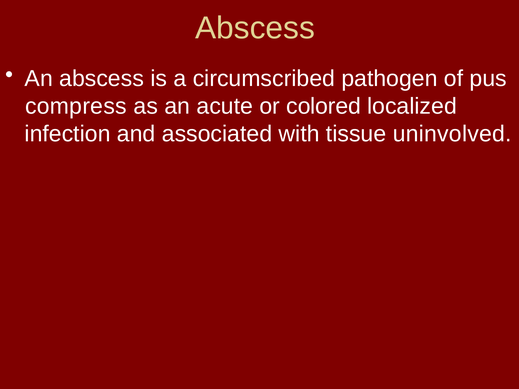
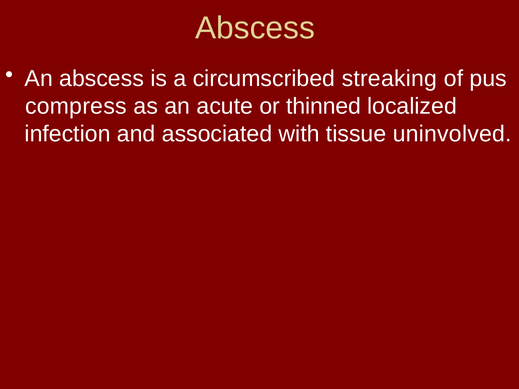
pathogen: pathogen -> streaking (389, 79)
colored: colored -> thinned (324, 106)
